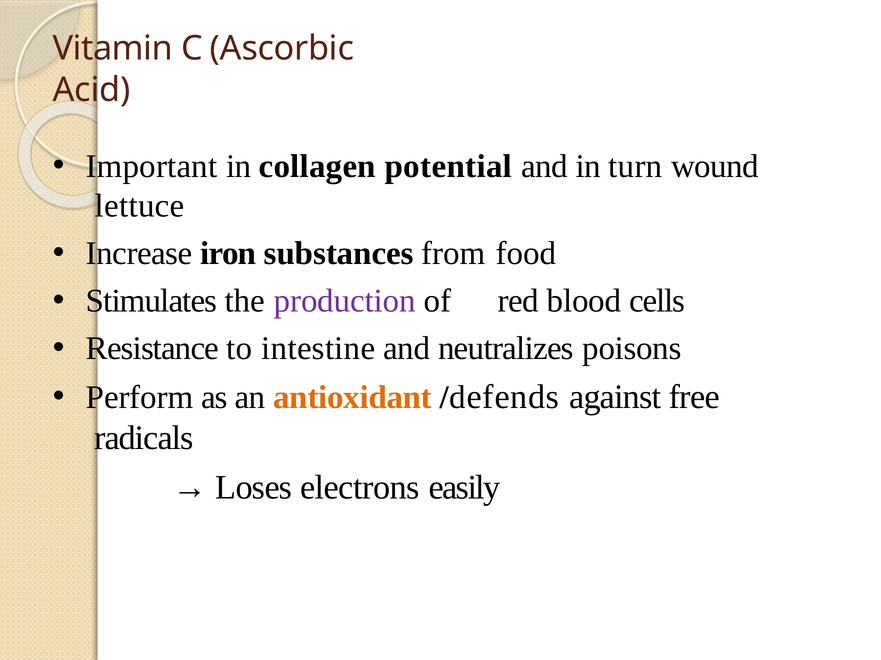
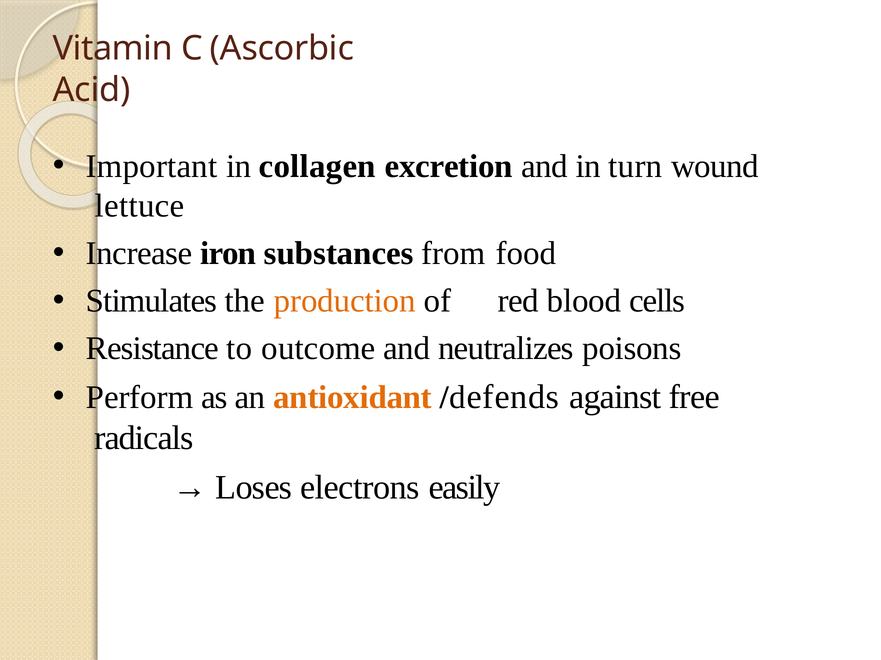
potential: potential -> excretion (449, 166)
production colour: purple -> orange (345, 301)
intestine: intestine -> outcome (318, 349)
